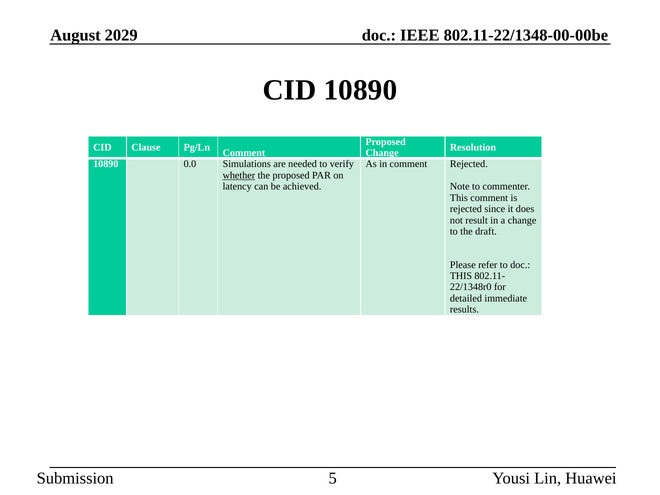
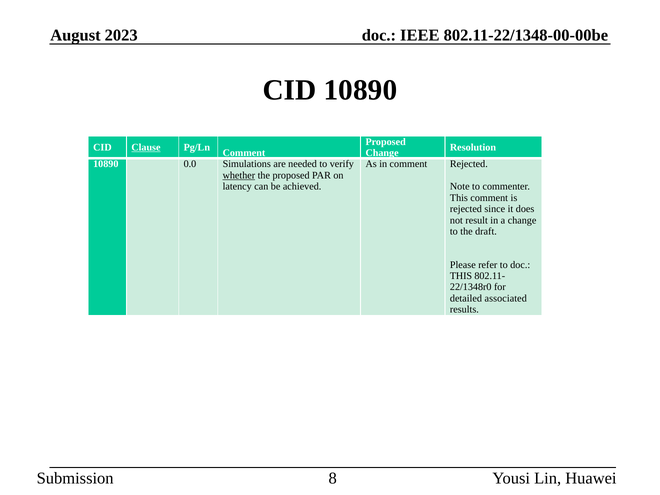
2029: 2029 -> 2023 (121, 35)
Clause underline: none -> present (146, 147)
immediate: immediate -> associated (506, 298)
5: 5 -> 8 (333, 478)
